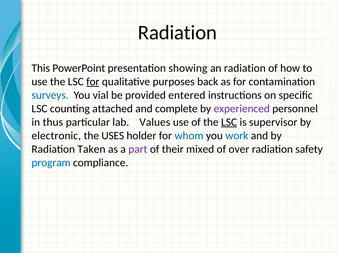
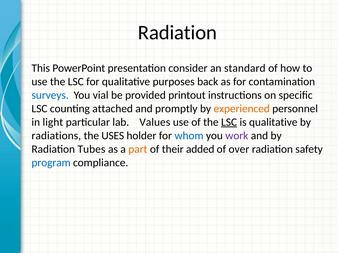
showing: showing -> consider (188, 68)
an radiation: radiation -> standard (245, 68)
for underline: present -> none (93, 82)
entered: entered -> printout (187, 95)
complete: complete -> promptly (176, 109)
experienced colour: purple -> orange (242, 109)
thus: thus -> light (53, 122)
is supervisor: supervisor -> qualitative (273, 122)
electronic: electronic -> radiations (56, 136)
work colour: blue -> purple (237, 136)
Taken: Taken -> Tubes (91, 149)
part colour: purple -> orange (138, 149)
mixed: mixed -> added (200, 149)
